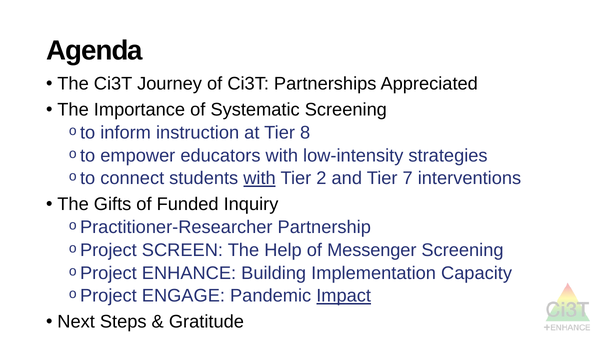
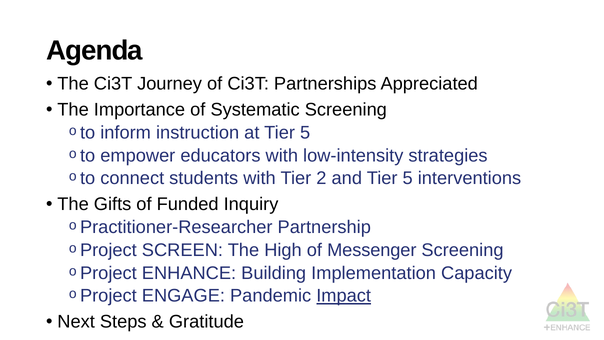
at Tier 8: 8 -> 5 (305, 133)
with underline: present -> none (260, 178)
and Tier 7: 7 -> 5 (408, 178)
Help: Help -> High (283, 250)
